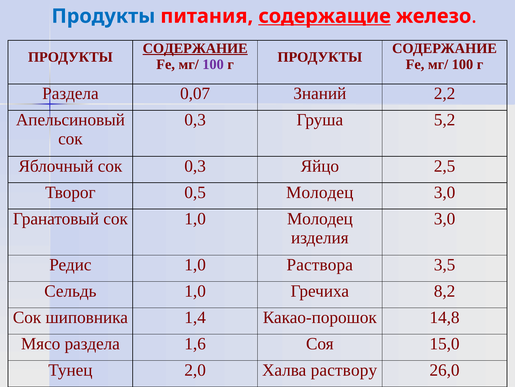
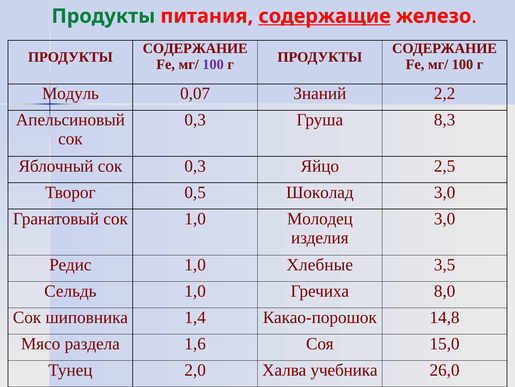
Продукты colour: blue -> green (103, 16)
СОДЕРЖАНИЕ underline: present -> none (195, 48)
Раздела: Раздела -> Модуль (70, 93)
5,2: 5,2 -> 8,3 (445, 120)
0,5 Молодец: Молодец -> Шоколад (320, 192)
Раствора: Раствора -> Хлебные (320, 264)
8,2: 8,2 -> 8,0 (445, 291)
раствору: раствору -> учебника (344, 369)
